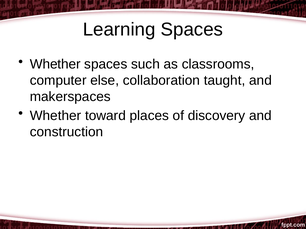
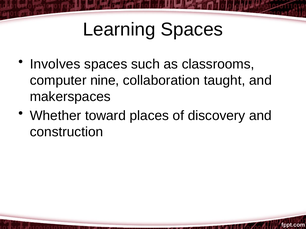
Whether: Whether -> Involves (55, 64)
else: else -> nine (105, 81)
